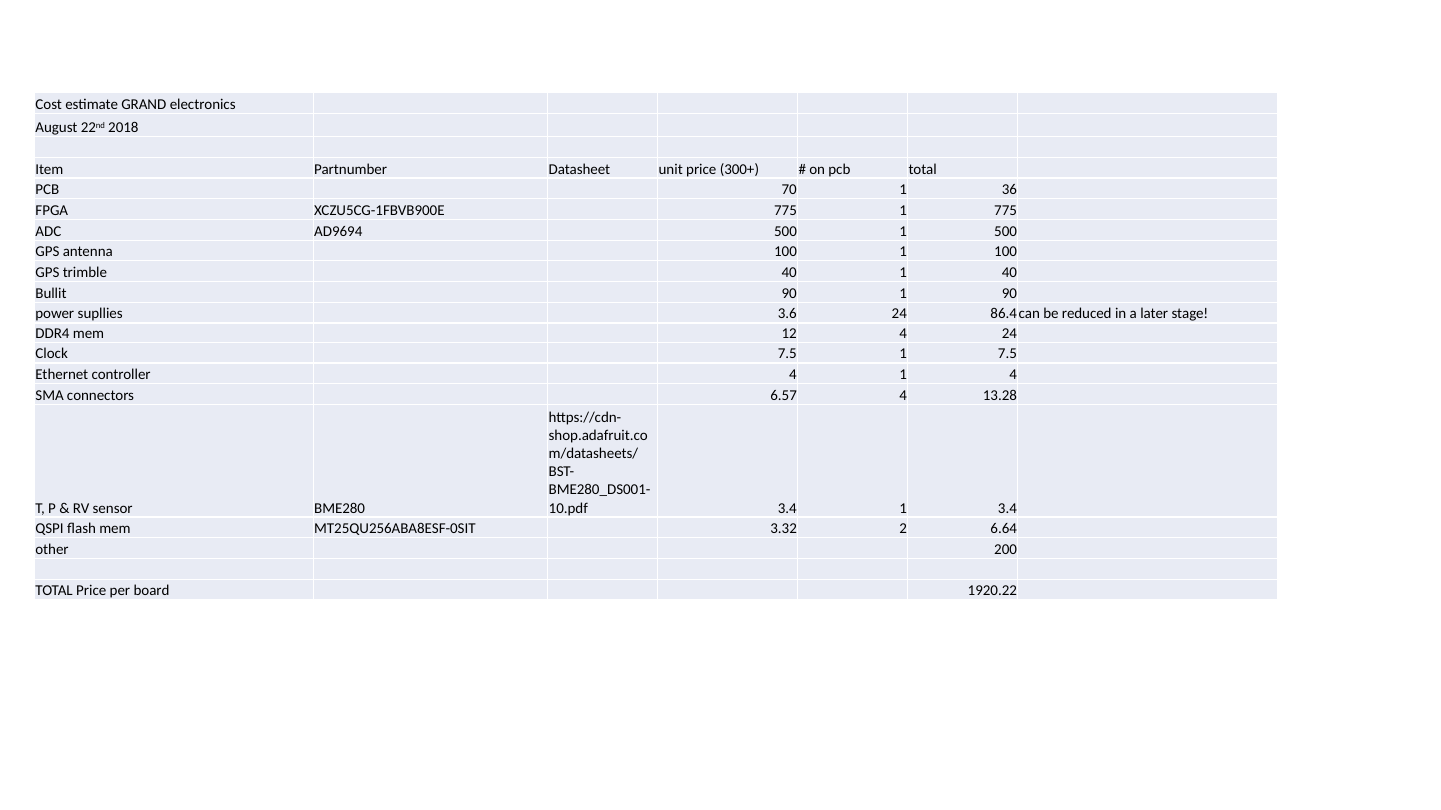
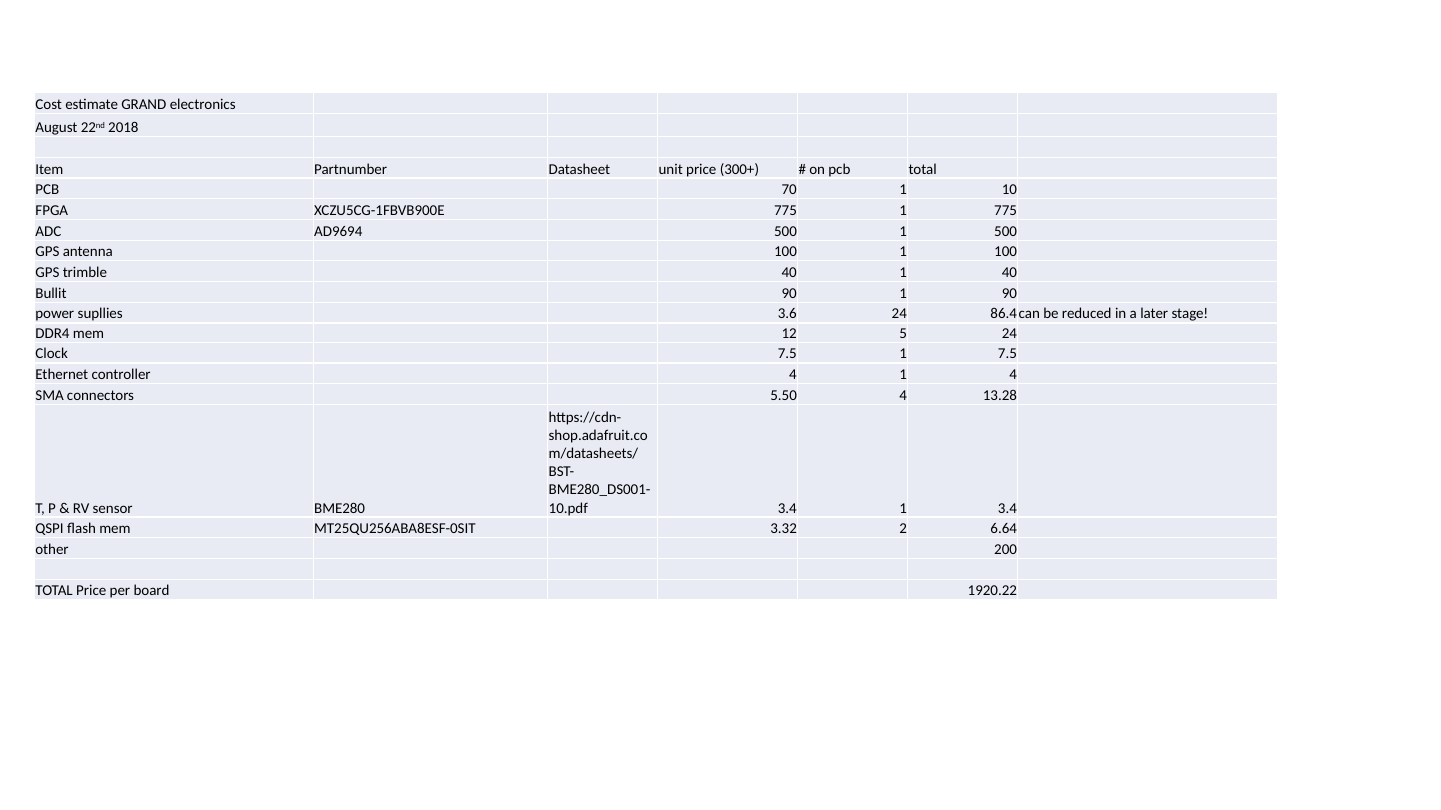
1 36: 36 -> 10 (1009, 190)
12 4: 4 -> 5 (903, 333)
6.57: 6.57 -> 5.50 (784, 396)
